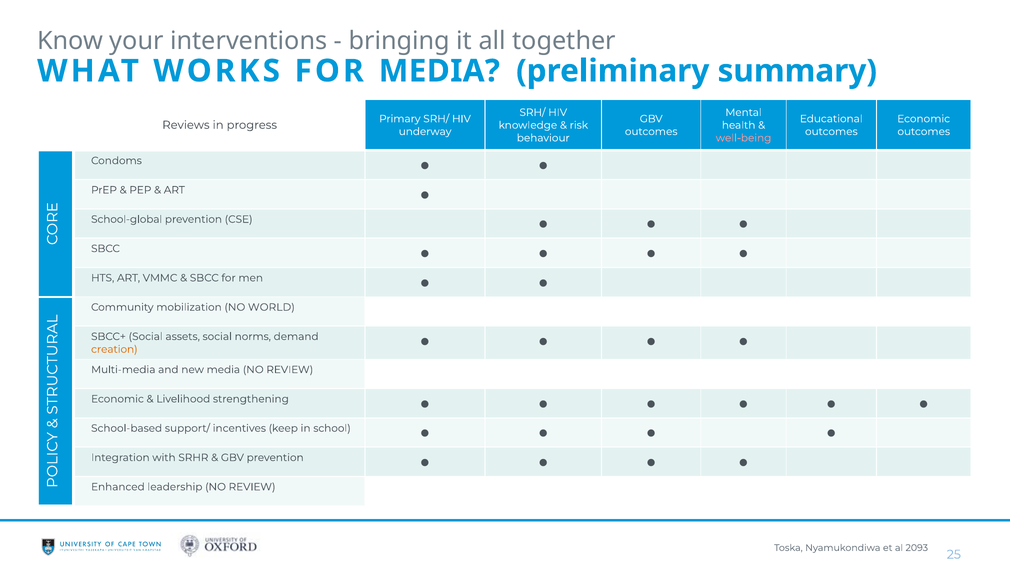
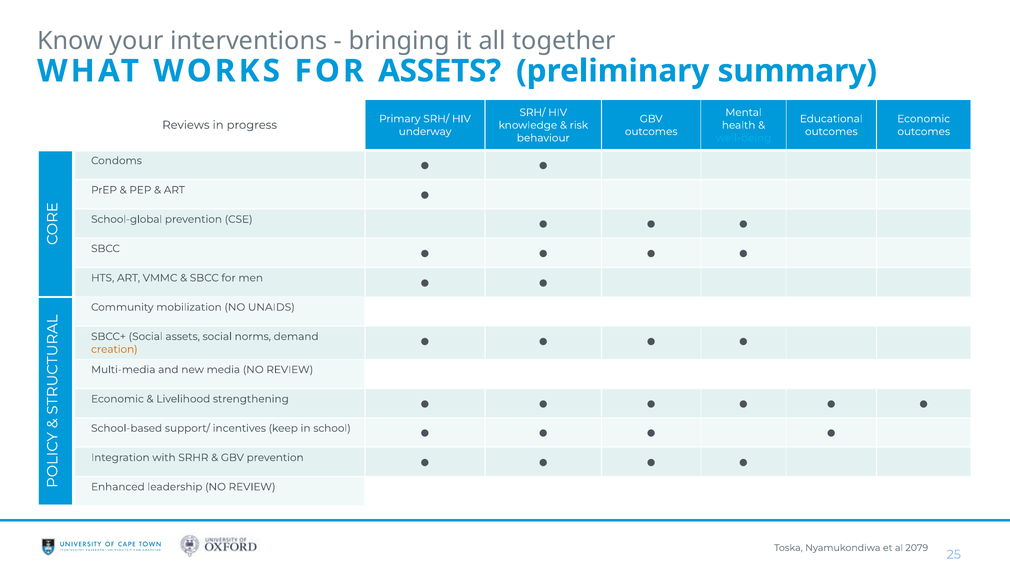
FOR MEDIA: MEDIA -> ASSETS (440, 71)
well-being colour: pink -> light blue (744, 138)
WORLD: WORLD -> UNAIDS (271, 307)
2093: 2093 -> 2079 (917, 548)
